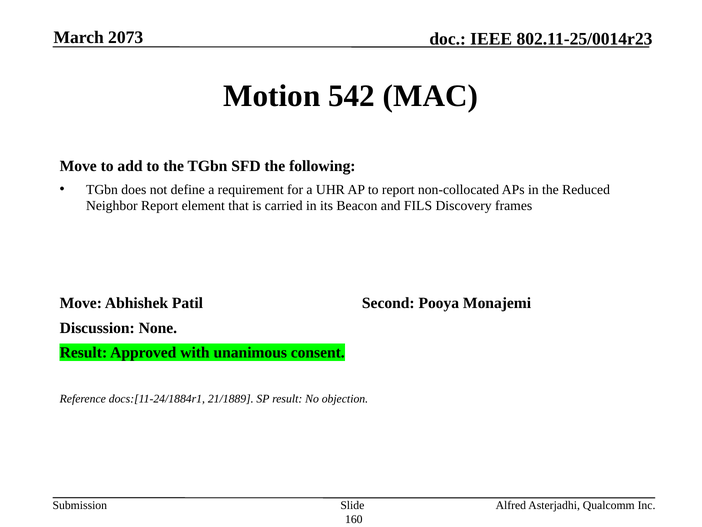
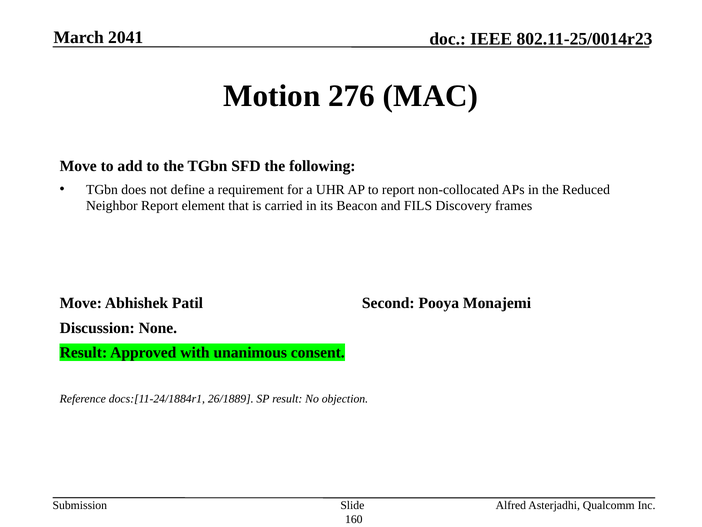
2073: 2073 -> 2041 (126, 37)
542: 542 -> 276 (352, 96)
21/1889: 21/1889 -> 26/1889 (231, 399)
